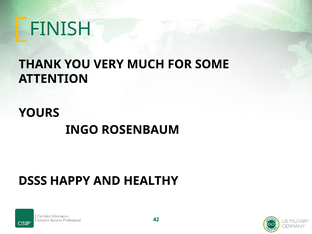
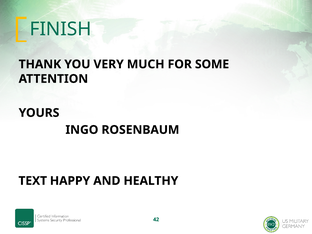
DSSS: DSSS -> TEXT (33, 181)
